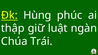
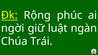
Hùng: Hùng -> Rộng (37, 15)
thập: thập -> ngời (13, 28)
